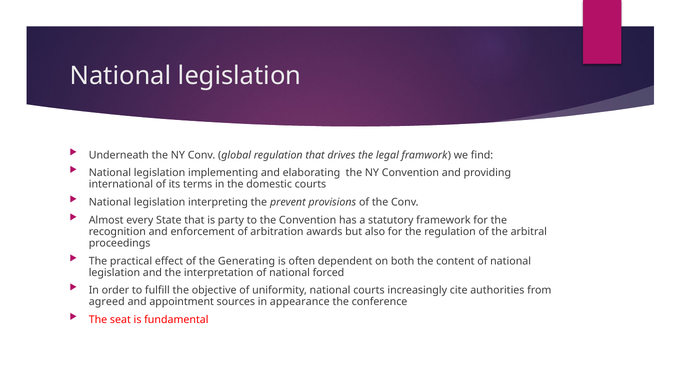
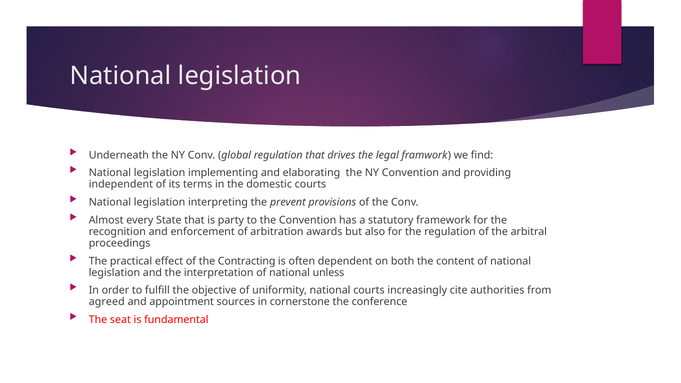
international: international -> independent (121, 184)
Generating: Generating -> Contracting (247, 261)
forced: forced -> unless (328, 273)
appearance: appearance -> cornerstone (300, 302)
